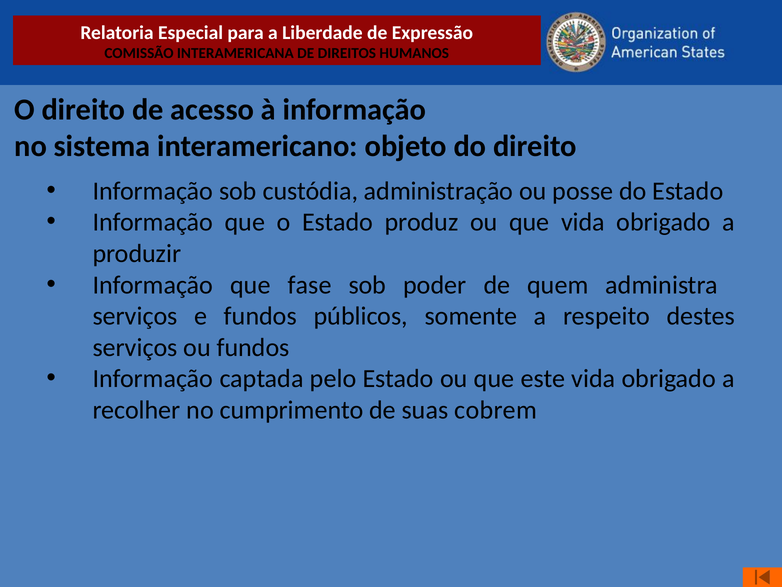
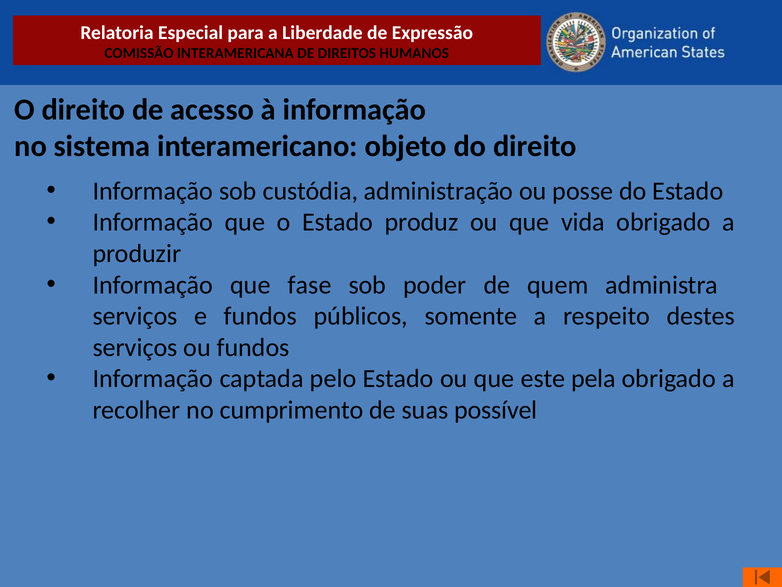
este vida: vida -> pela (593, 378)
cobrem: cobrem -> possível (496, 410)
